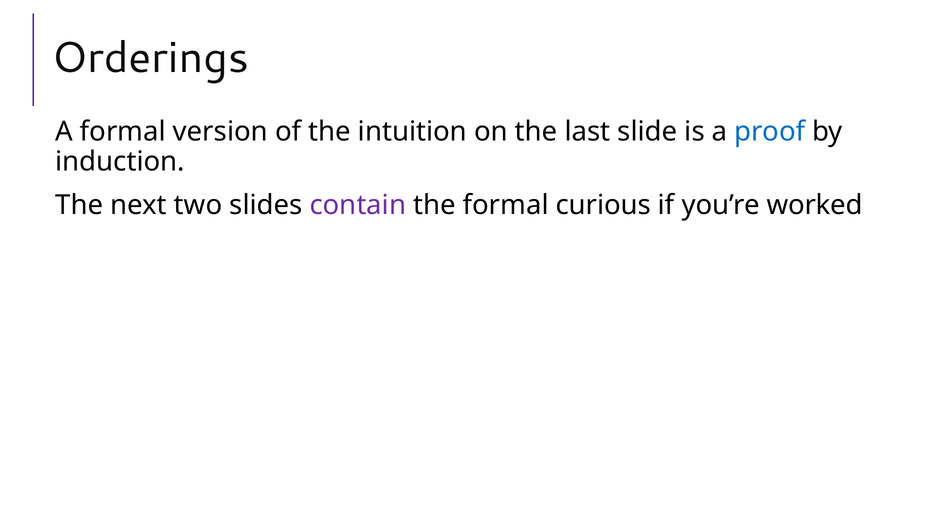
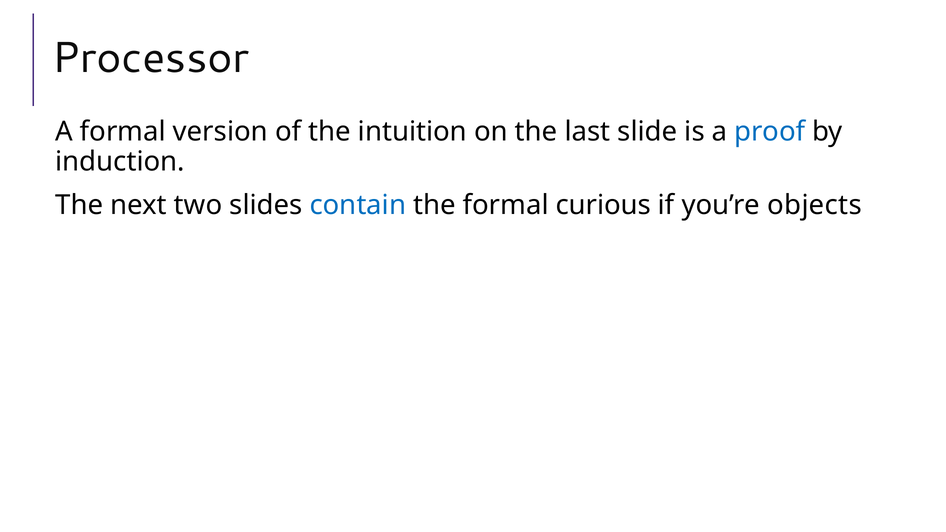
Orderings: Orderings -> Processor (151, 58)
contain colour: purple -> blue (358, 205)
worked: worked -> objects (815, 205)
